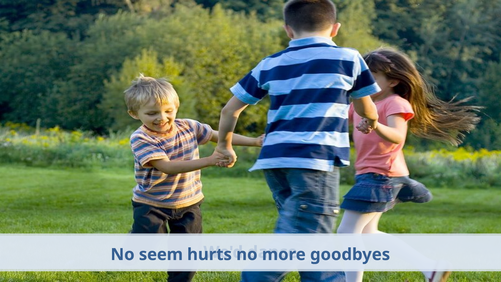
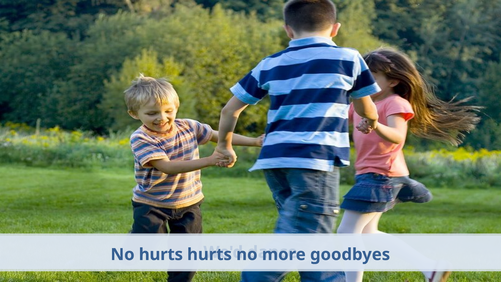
No seem: seem -> hurts (161, 254)
